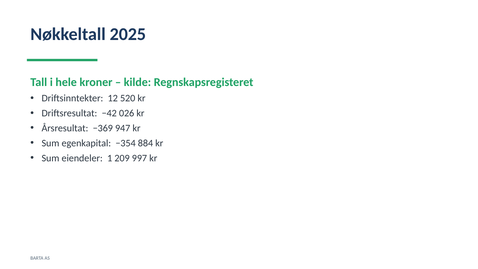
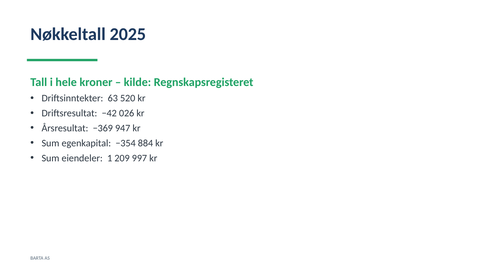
12: 12 -> 63 (113, 98)
